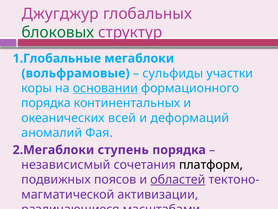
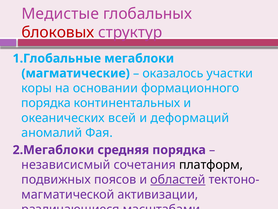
Джугджур: Джугджур -> Медистые (60, 14)
блоковых colour: green -> red (58, 32)
вольфрамовые: вольфрамовые -> магматические (76, 73)
сульфиды: сульфиды -> оказалось (173, 73)
основании underline: present -> none (105, 88)
ступень: ступень -> средняя (123, 150)
